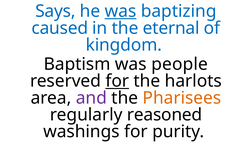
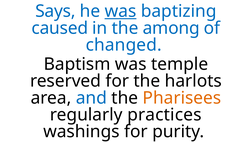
eternal: eternal -> among (171, 28)
kingdom: kingdom -> changed (124, 45)
people: people -> temple (180, 64)
for underline: present -> none (117, 81)
and colour: purple -> blue (91, 98)
reasoned: reasoned -> practices (164, 115)
